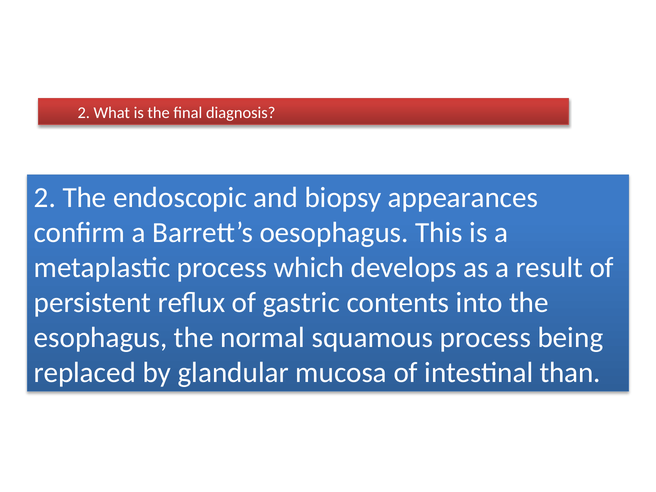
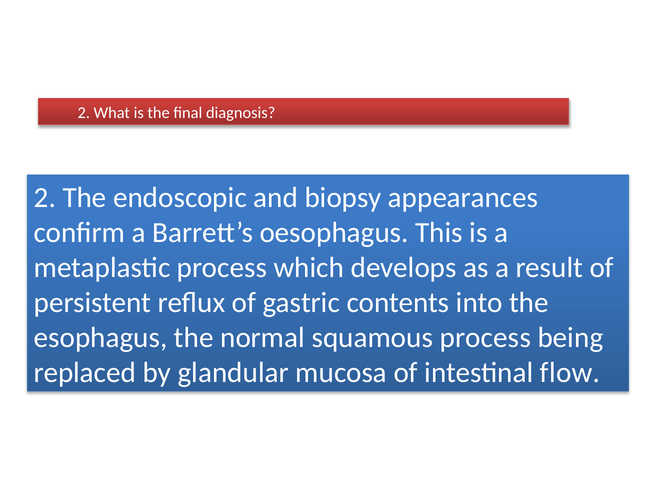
than: than -> flow (570, 373)
